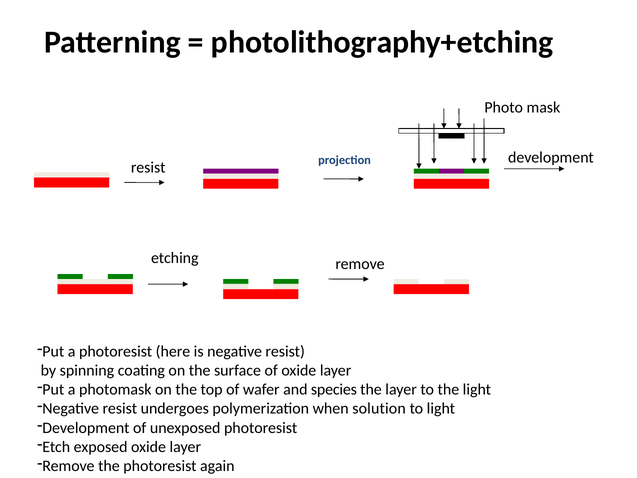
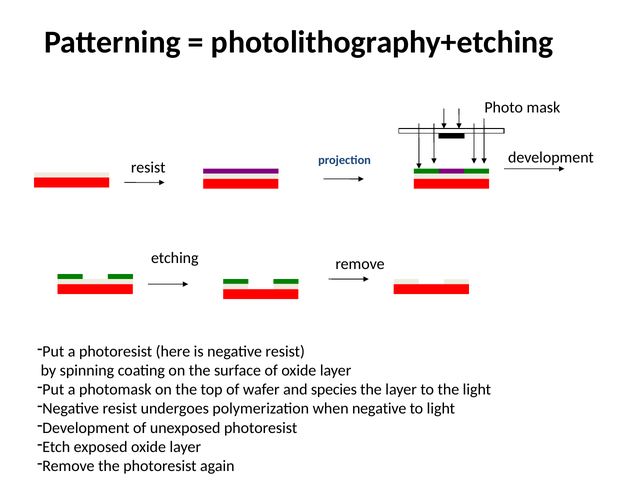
when solution: solution -> negative (379, 409)
